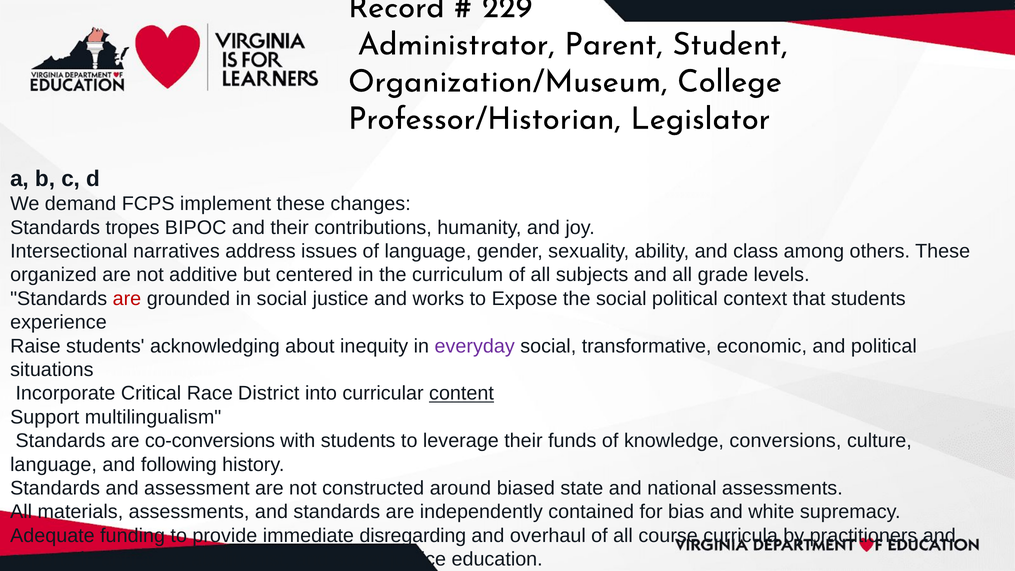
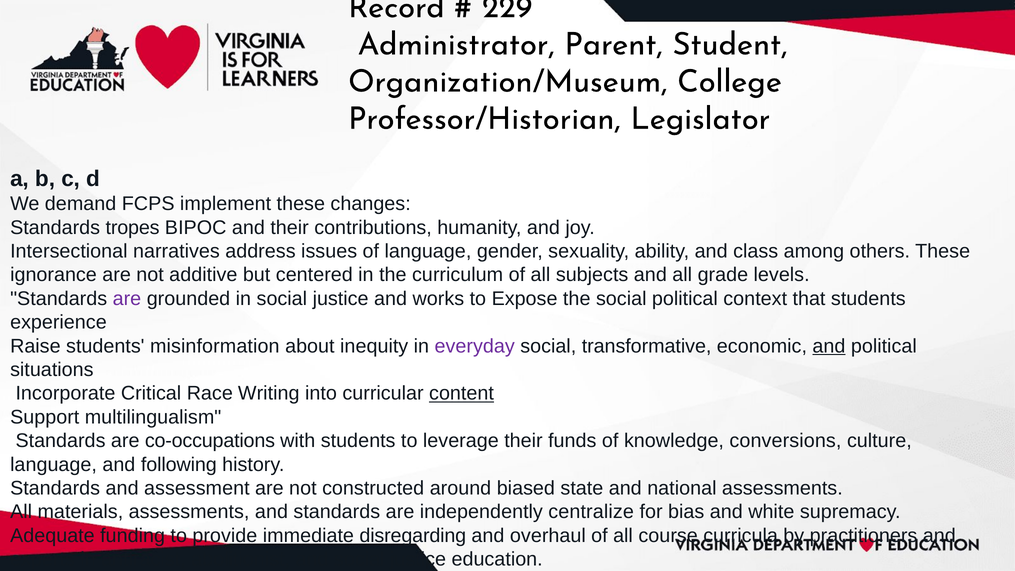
organized: organized -> ignorance (53, 275)
are colour: red -> purple (127, 299)
acknowledging: acknowledging -> misinformation (215, 346)
and underline: none -> present (829, 346)
District: District -> Writing (269, 393)
co-conversions: co-conversions -> co-occupations (210, 441)
contained: contained -> centralize (591, 512)
